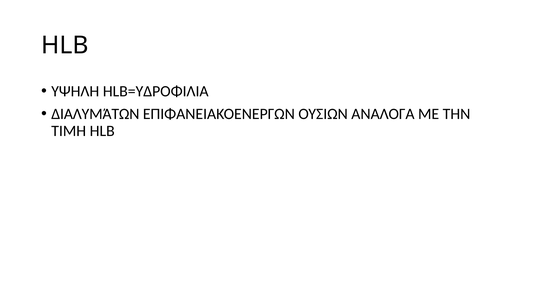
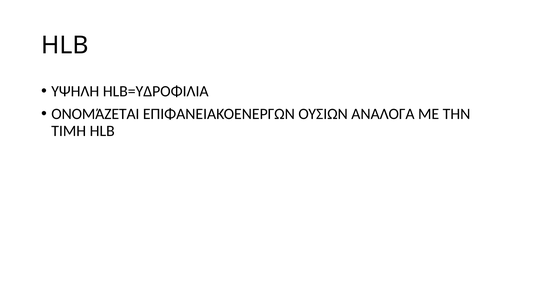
ΔΙΑΛΥΜΆΤΩΝ: ΔΙΑΛΥΜΆΤΩΝ -> ΟΝΟΜΆΖΕΤΑΙ (95, 114)
